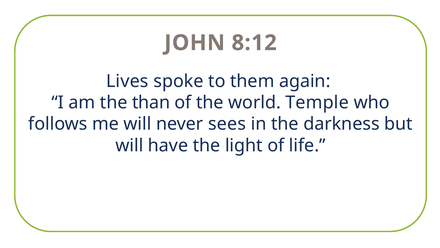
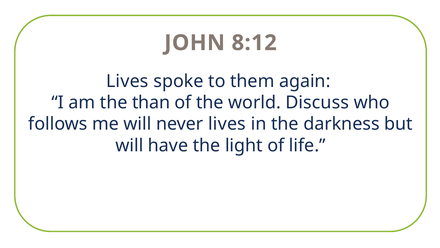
Temple: Temple -> Discuss (317, 102)
never sees: sees -> lives (227, 124)
